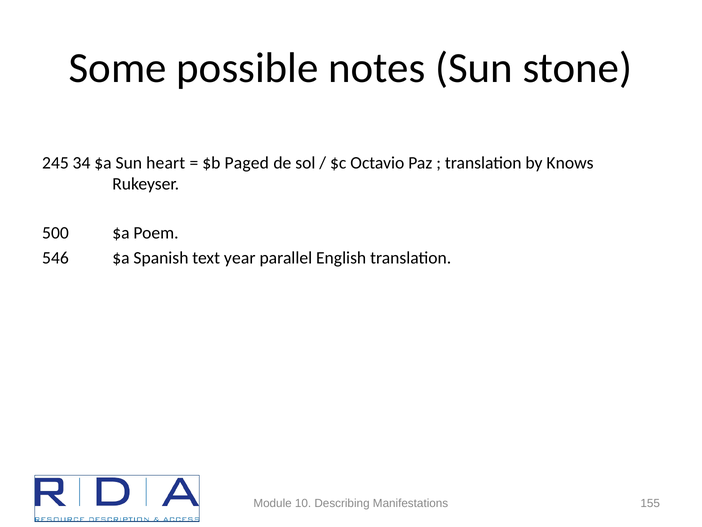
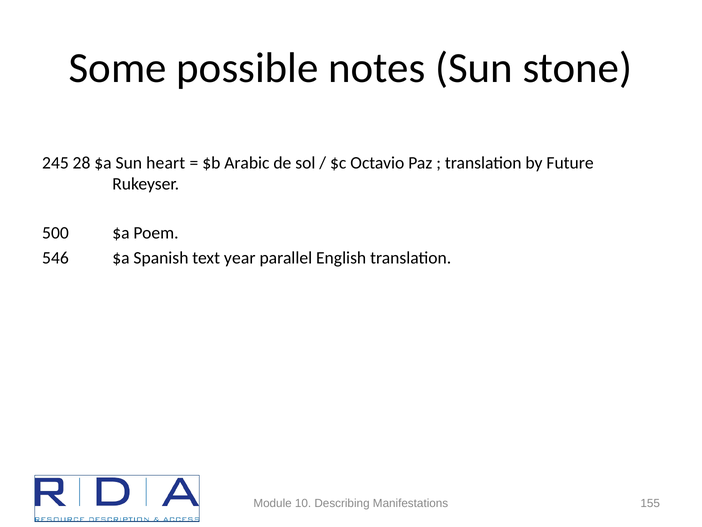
34: 34 -> 28 (82, 163)
Paged: Paged -> Arabic (247, 163)
Knows: Knows -> Future (570, 163)
